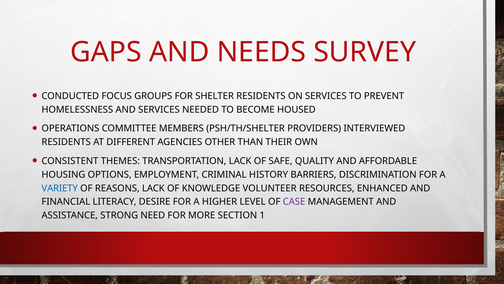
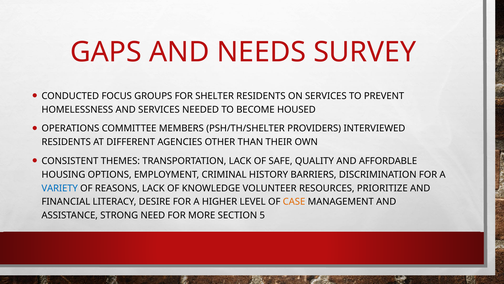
ENHANCED: ENHANCED -> PRIORITIZE (382, 188)
CASE colour: purple -> orange (294, 201)
1: 1 -> 5 (262, 215)
